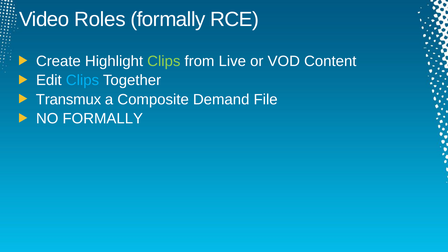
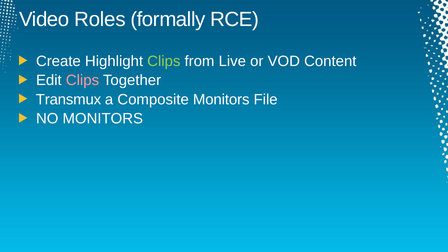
Clips colour: light blue -> pink (82, 80)
Composite Demand: Demand -> Monitors (221, 99)
NO FORMALLY: FORMALLY -> MONITORS (103, 119)
